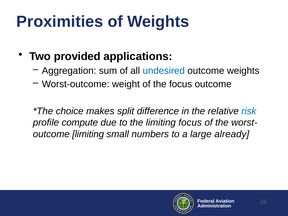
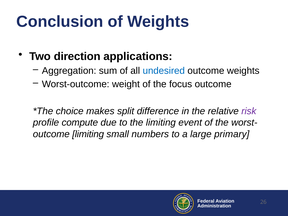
Proximities: Proximities -> Conclusion (60, 22)
provided: provided -> direction (77, 56)
risk colour: blue -> purple (249, 111)
limiting focus: focus -> event (190, 123)
already: already -> primary (232, 134)
